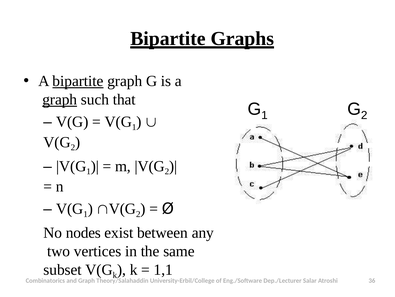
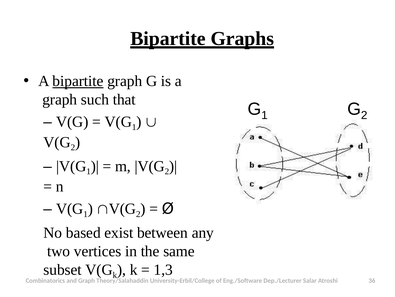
graph underline: present -> none (60, 99)
nodes: nodes -> based (83, 232)
1,1: 1,1 -> 1,3 (163, 269)
